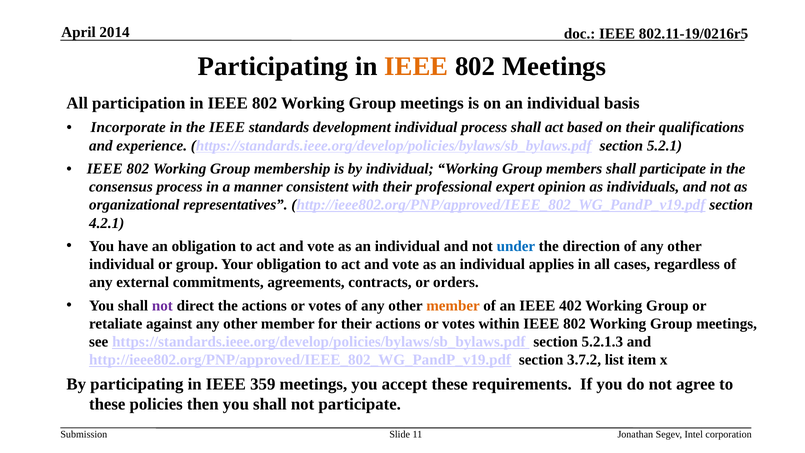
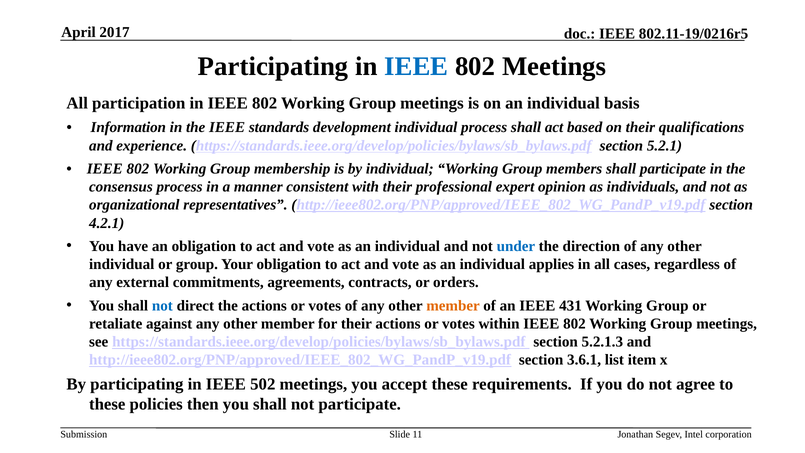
2014: 2014 -> 2017 (115, 32)
IEEE colour: orange -> blue (416, 66)
Incorporate: Incorporate -> Information (128, 127)
not colour: purple -> blue (162, 305)
402: 402 -> 431 (571, 305)
3.7.2: 3.7.2 -> 3.6.1 (584, 360)
359: 359 -> 502 (263, 384)
